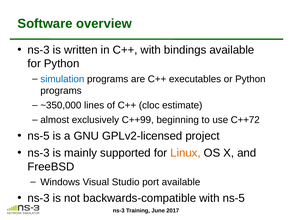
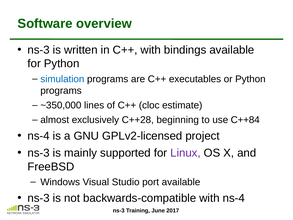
C++99: C++99 -> C++28 (138, 120)
C++72: C++72 -> C++84 (245, 120)
ns-5: ns-5 -> ns-4 (39, 136)
Linux colour: orange -> purple (185, 153)
with ns-5: ns-5 -> ns-4 (234, 198)
